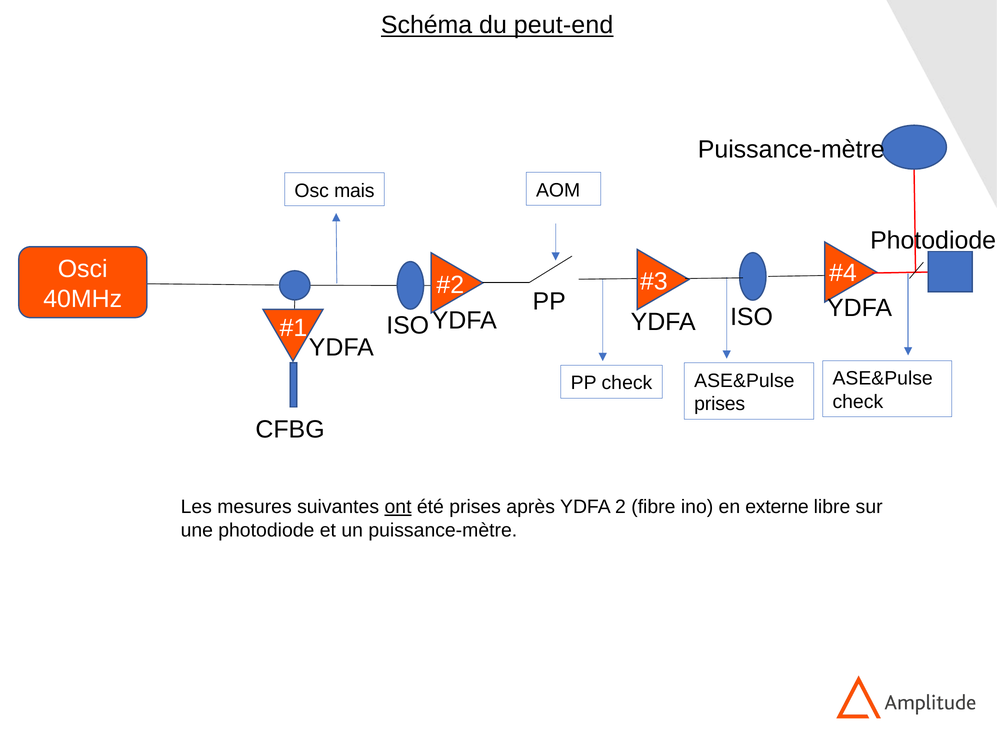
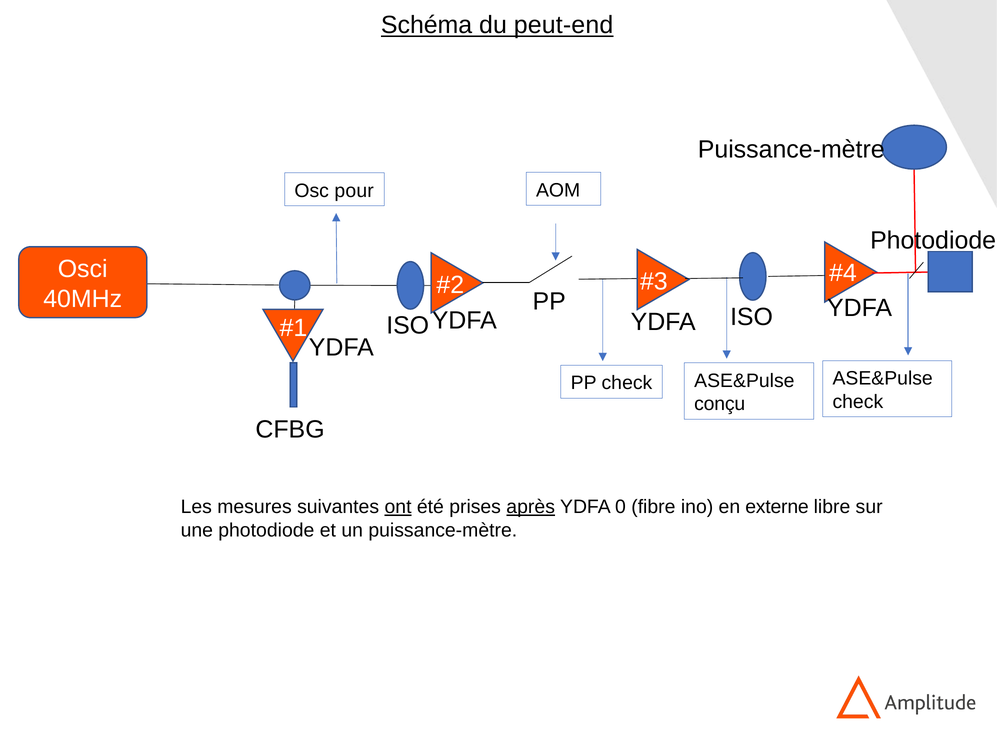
mais: mais -> pour (354, 191)
prises: prises -> conçu (720, 404)
après underline: none -> present (531, 507)
2: 2 -> 0 (621, 507)
